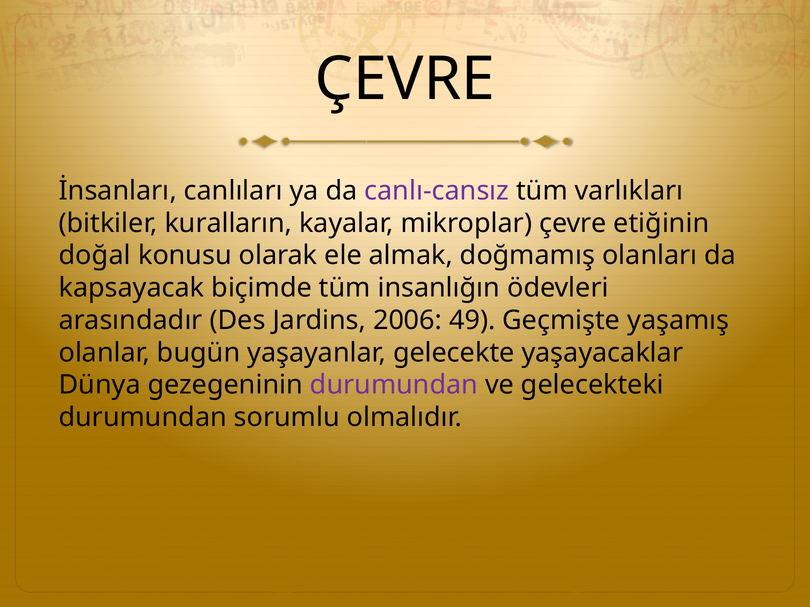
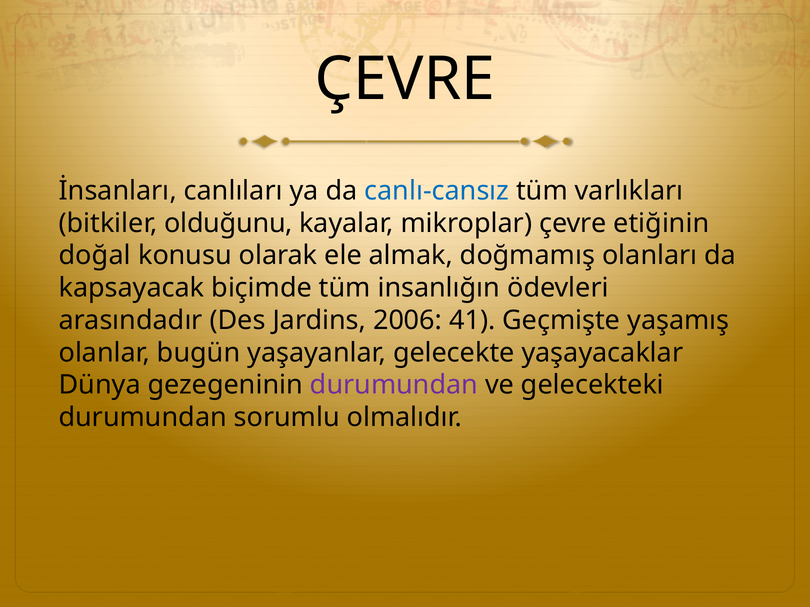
canlı-cansız colour: purple -> blue (437, 191)
kuralların: kuralların -> olduğunu (228, 223)
49: 49 -> 41 (472, 321)
